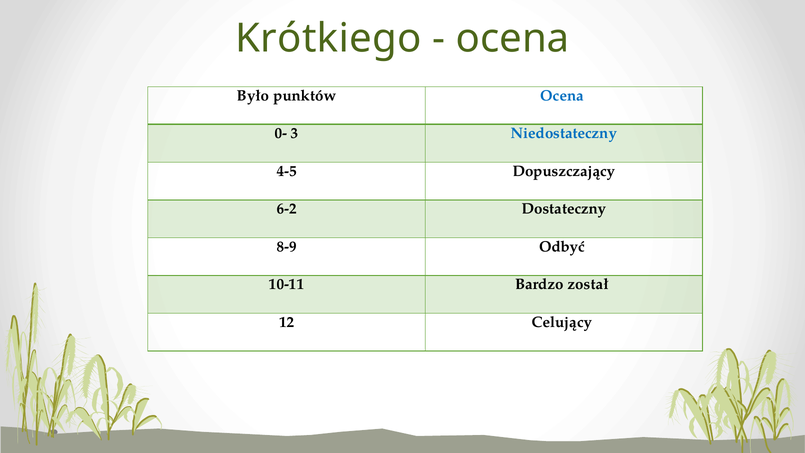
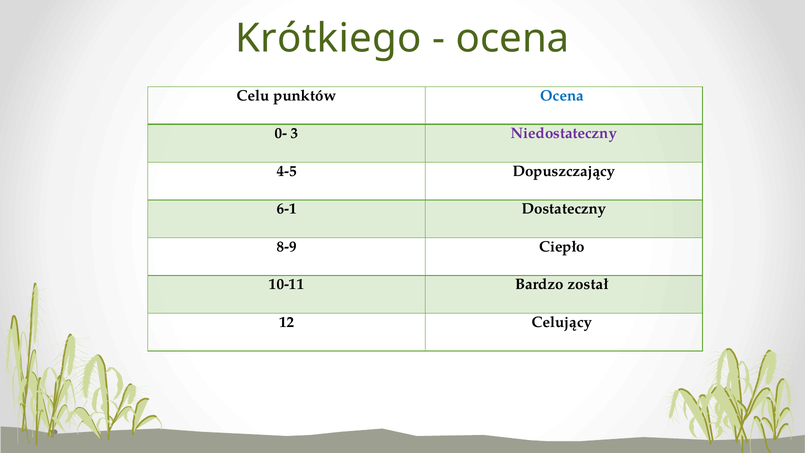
Było: Było -> Celu (253, 96)
Niedostateczny colour: blue -> purple (564, 133)
6-2: 6-2 -> 6-1 (287, 209)
Odbyć: Odbyć -> Ciepło (562, 247)
